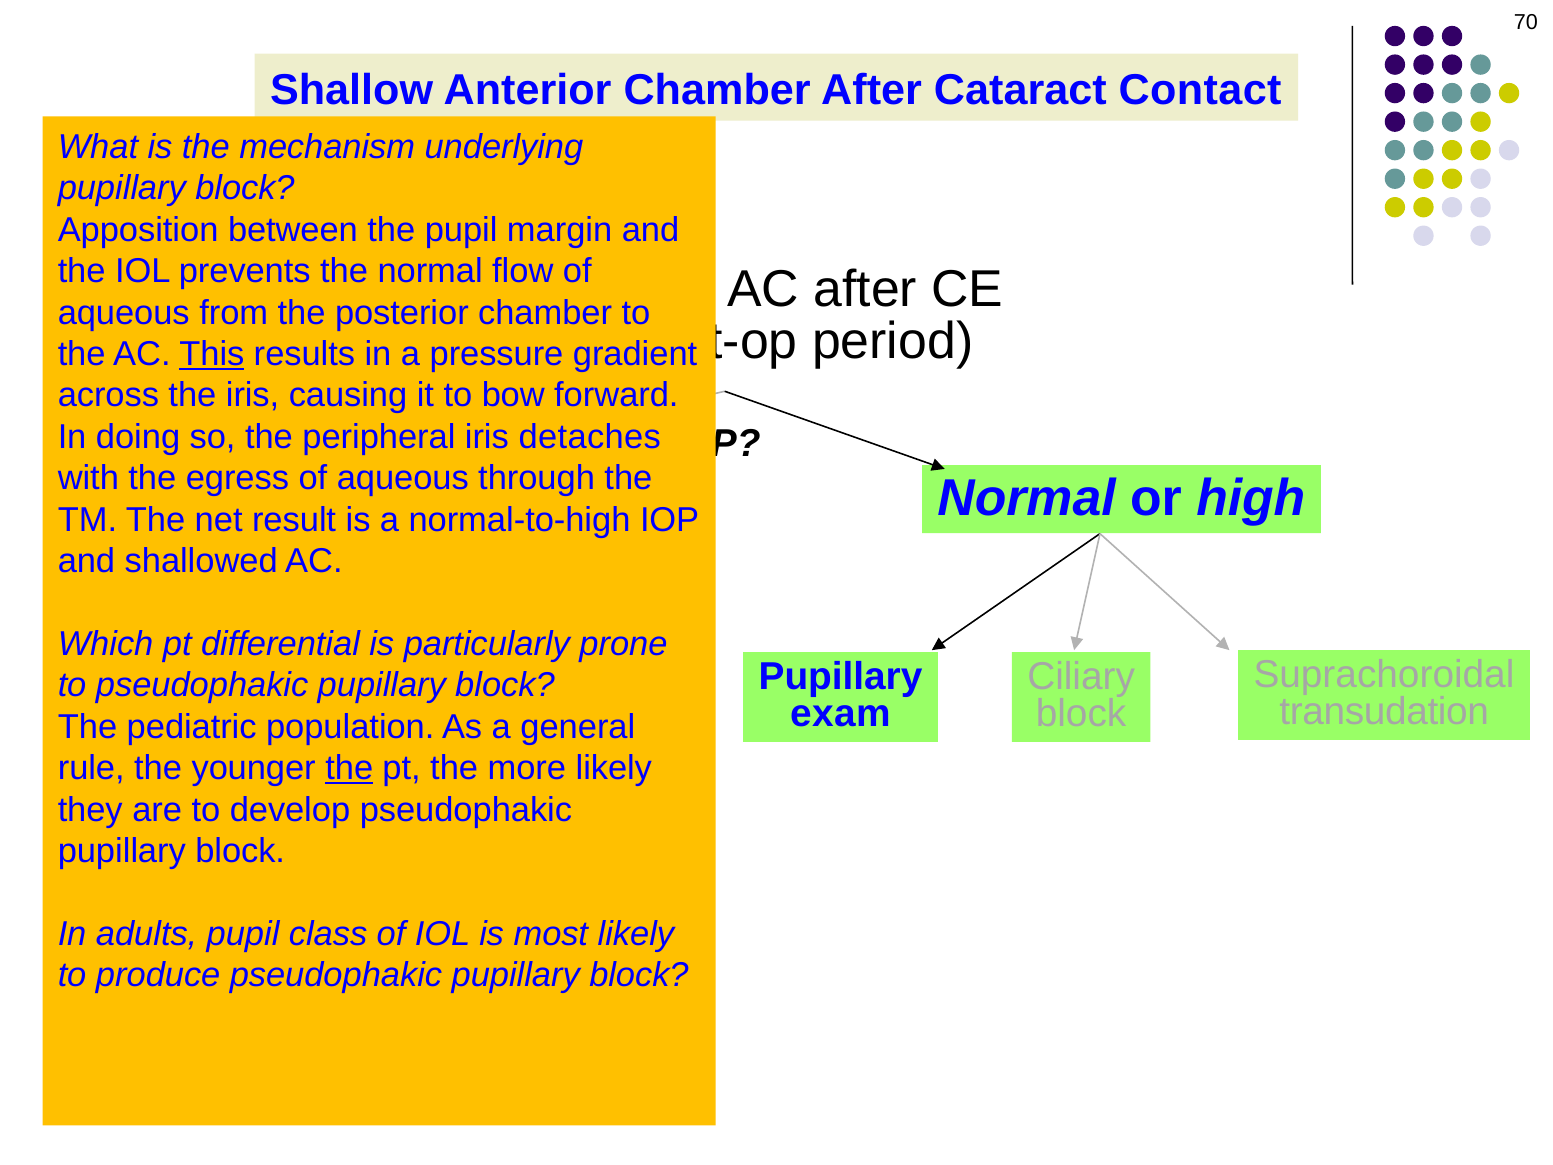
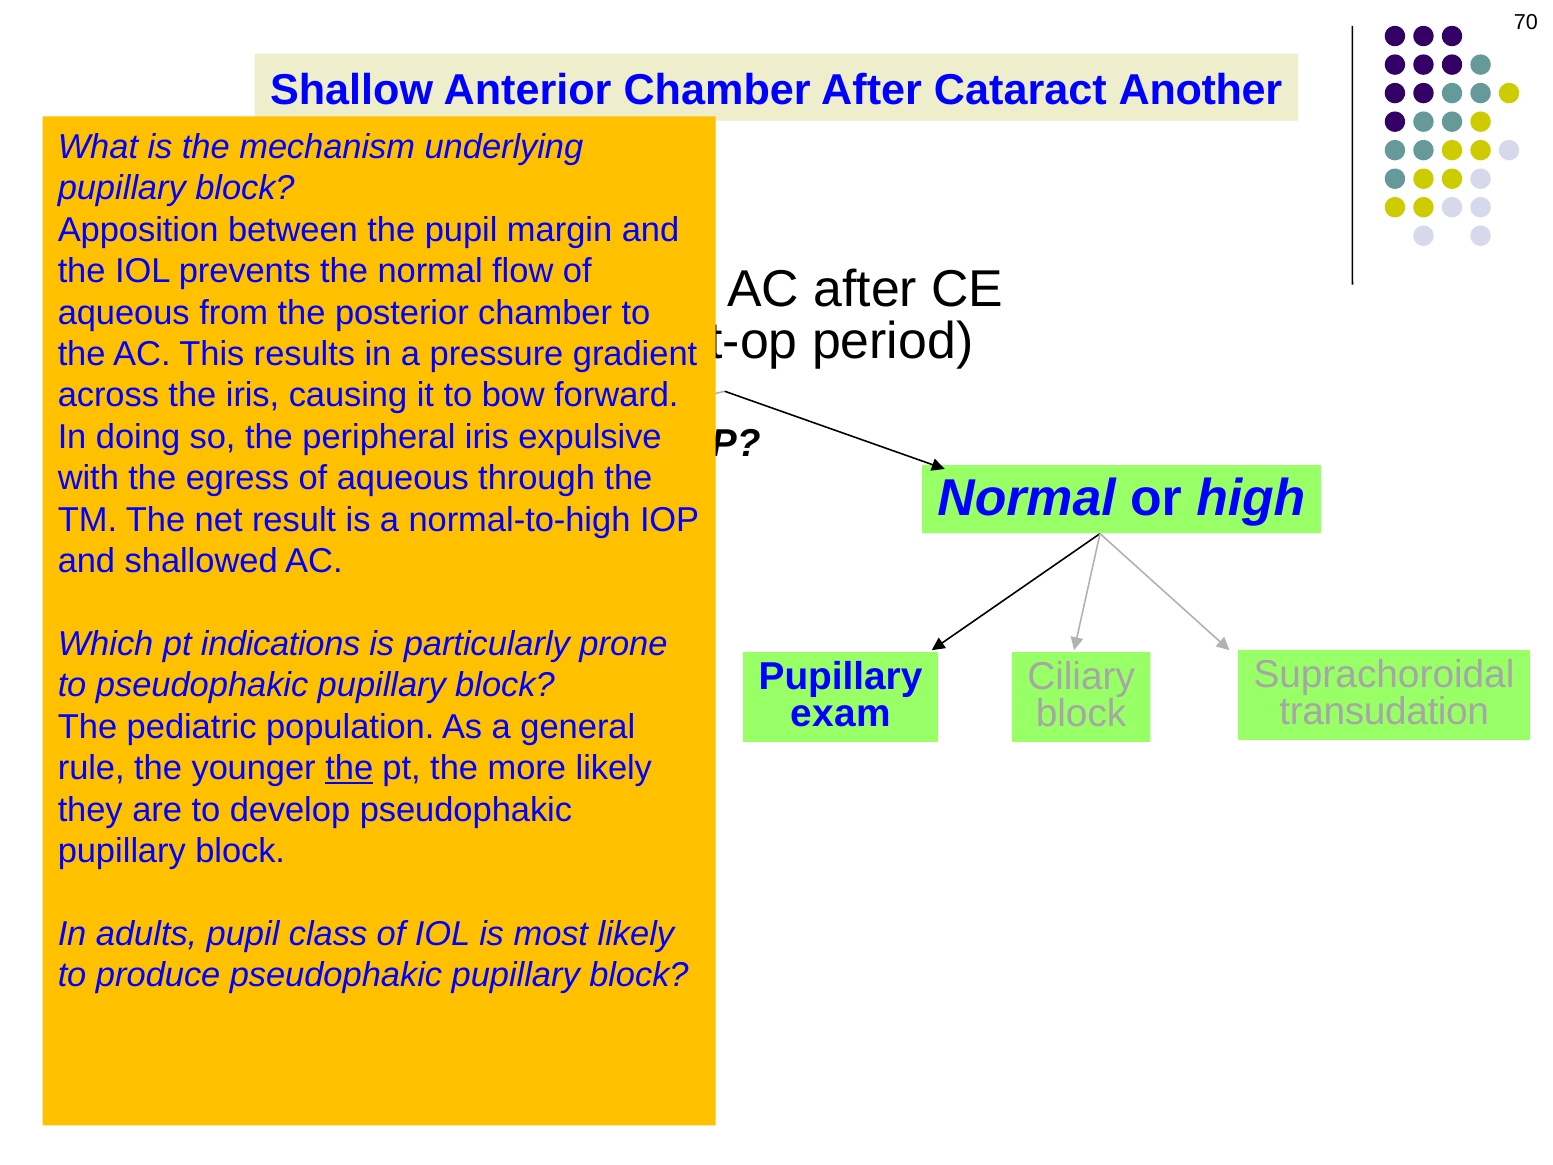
Contact: Contact -> Another (1200, 90)
This underline: present -> none (212, 354)
detaches: detaches -> expulsive (590, 437)
differential: differential -> indications (281, 644)
